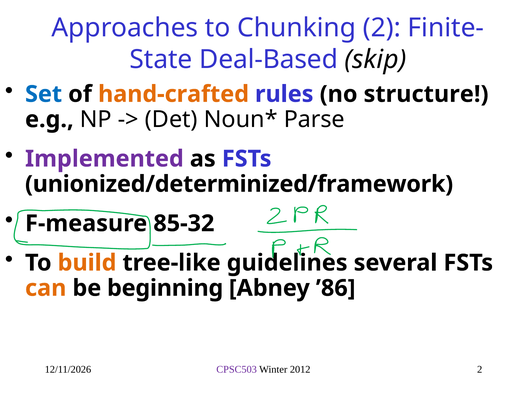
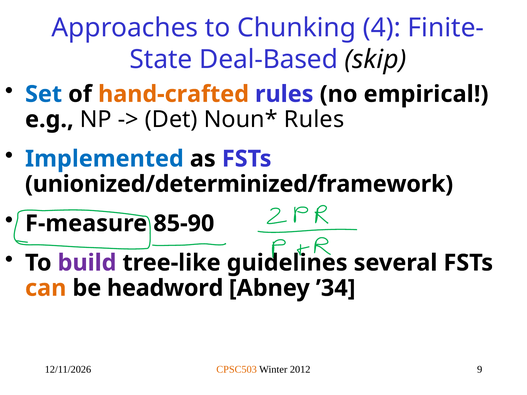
Chunking 2: 2 -> 4 (382, 28)
structure: structure -> empirical (426, 94)
Parse: Parse -> Rules (314, 120)
Implemented colour: purple -> blue (104, 159)
85-32: 85-32 -> 85-90 (184, 224)
build colour: orange -> purple (87, 263)
beginning: beginning -> headword (165, 288)
’86: ’86 -> ’34 (336, 288)
CPSC503 colour: purple -> orange (237, 370)
2012 2: 2 -> 9 (480, 370)
